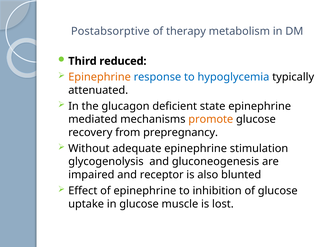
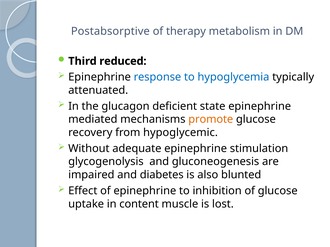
Epinephrine colour: orange -> black (100, 77)
prepregnancy: prepregnancy -> hypoglycemic (181, 133)
receptor: receptor -> diabetes (162, 175)
in glucose: glucose -> content (139, 204)
